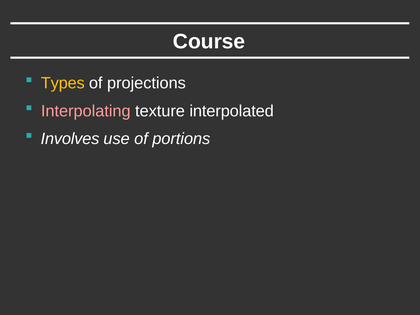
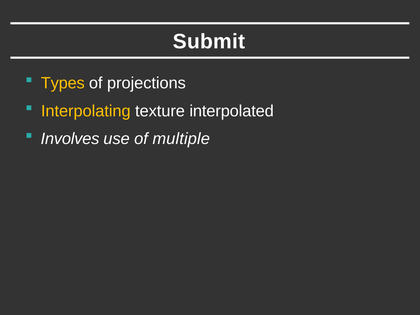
Course: Course -> Submit (209, 42)
Interpolating colour: pink -> yellow (86, 111)
portions: portions -> multiple (181, 139)
